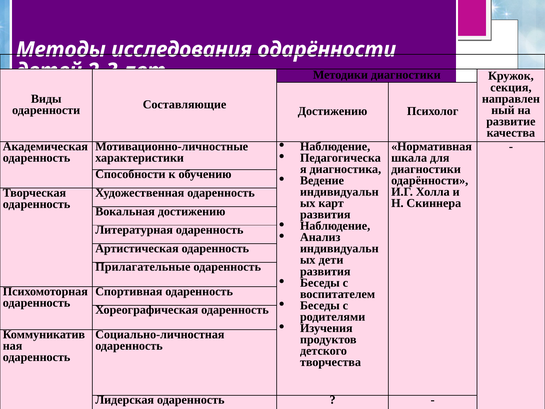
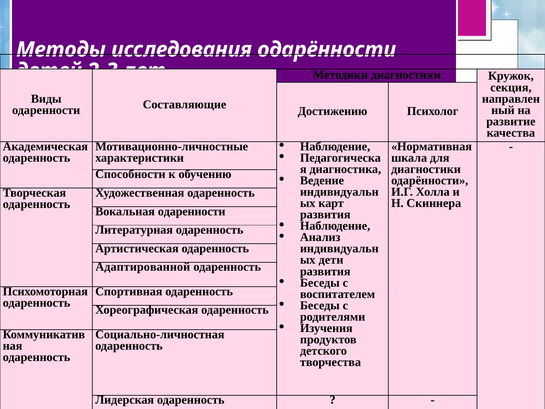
Вокальная достижению: достижению -> одаренности (192, 211)
Прилагательные: Прилагательные -> Адаптированной (143, 267)
